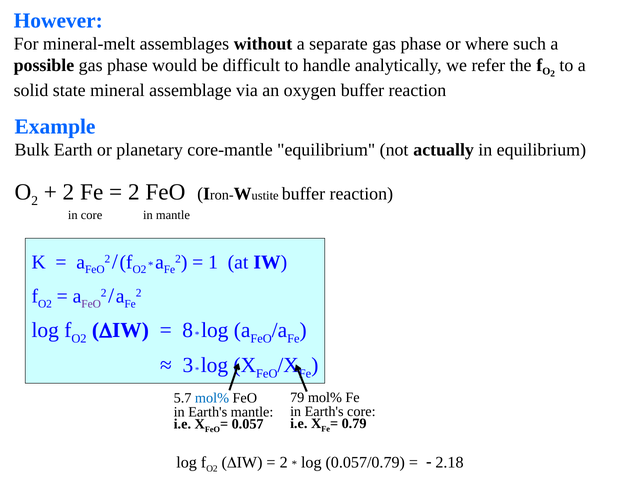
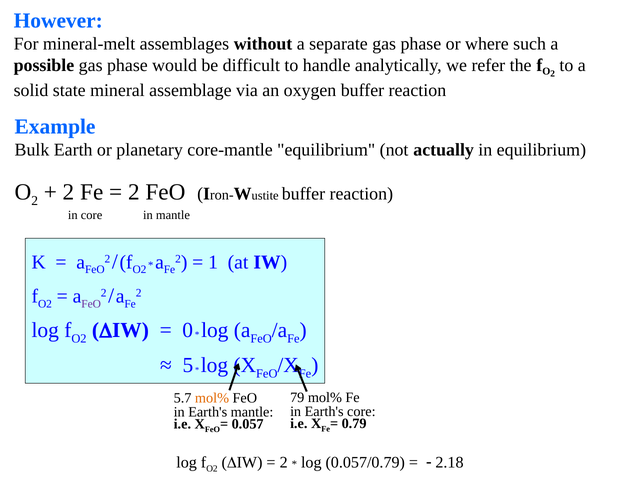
8: 8 -> 0 (188, 330)
3: 3 -> 5 (188, 366)
mol% colour: blue -> orange (212, 398)
